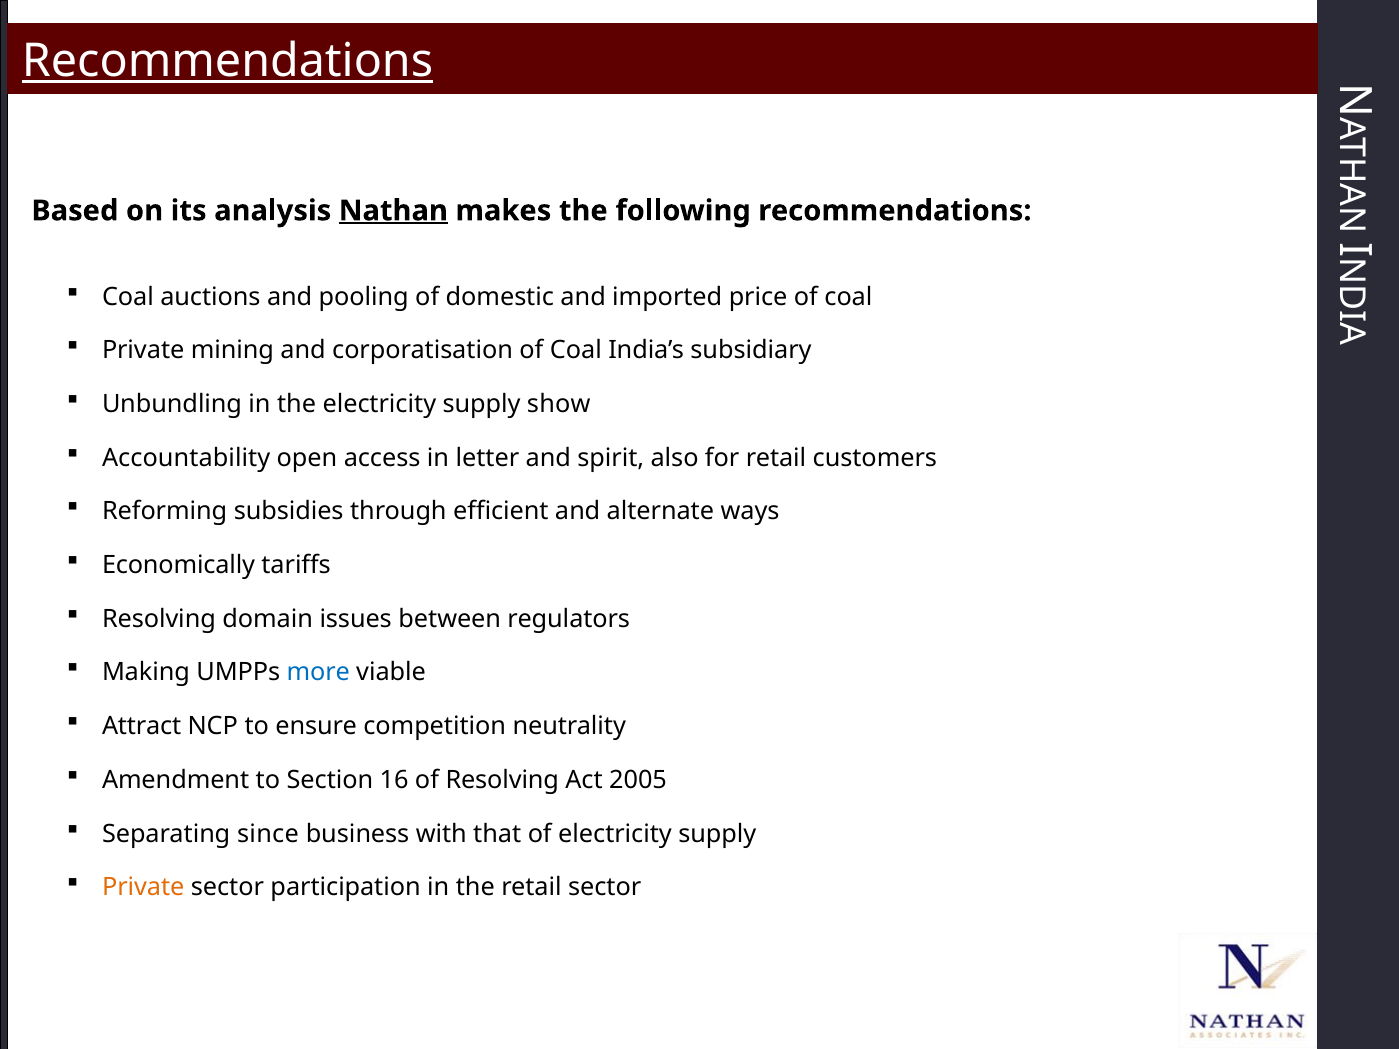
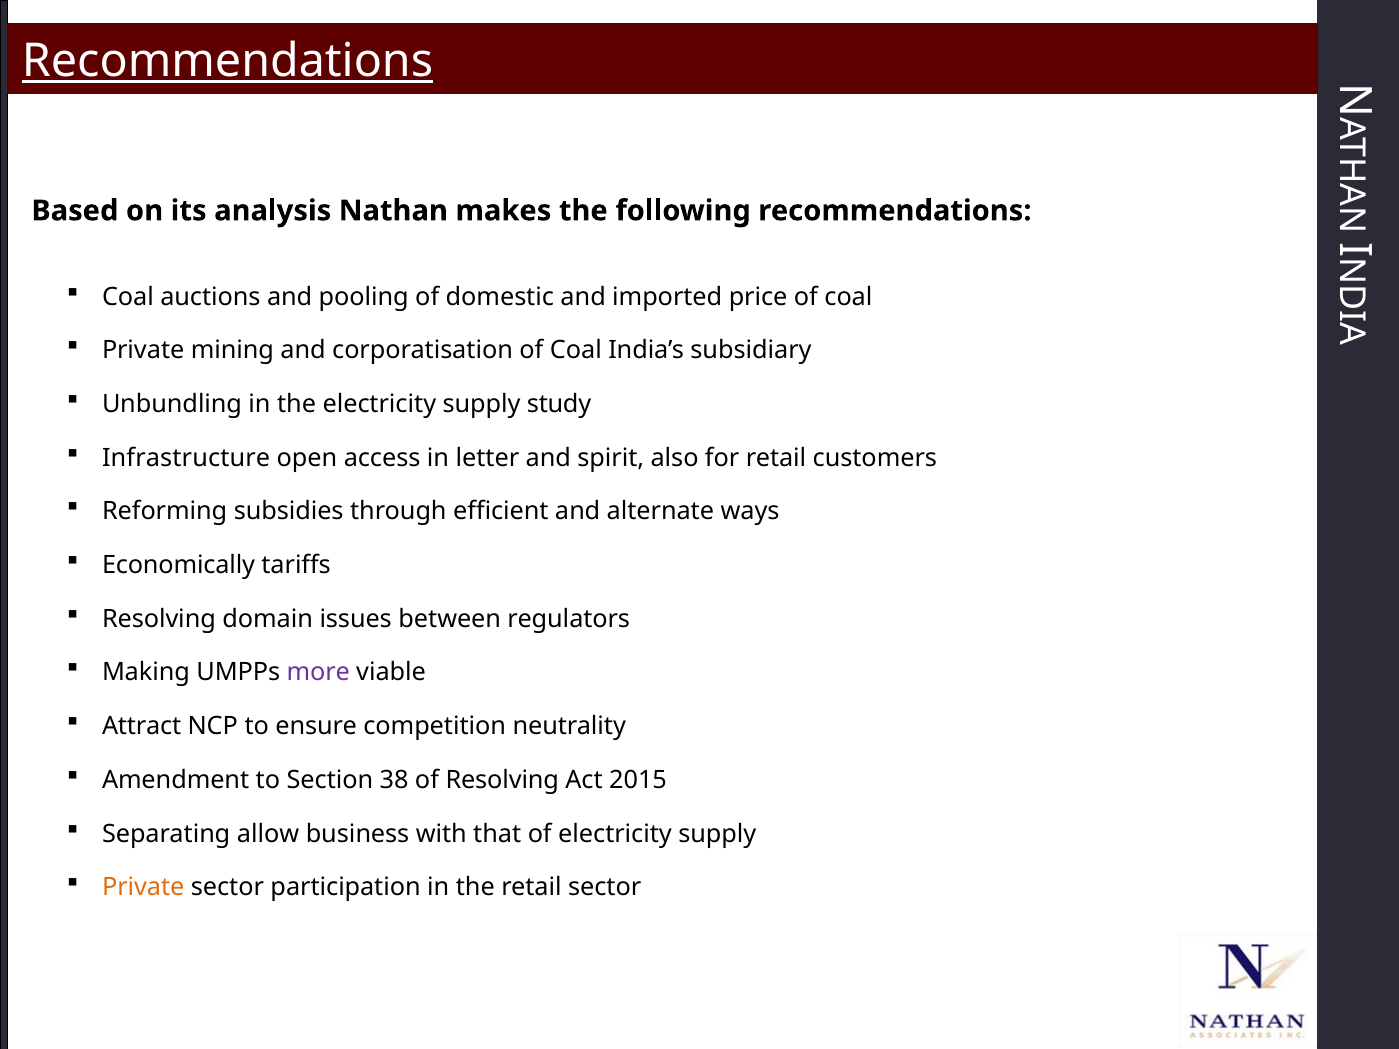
Nathan underline: present -> none (393, 211)
show: show -> study (559, 404)
Accountability: Accountability -> Infrastructure (186, 458)
more colour: blue -> purple (318, 673)
16: 16 -> 38 (394, 780)
2005: 2005 -> 2015 (638, 780)
since: since -> allow (268, 834)
